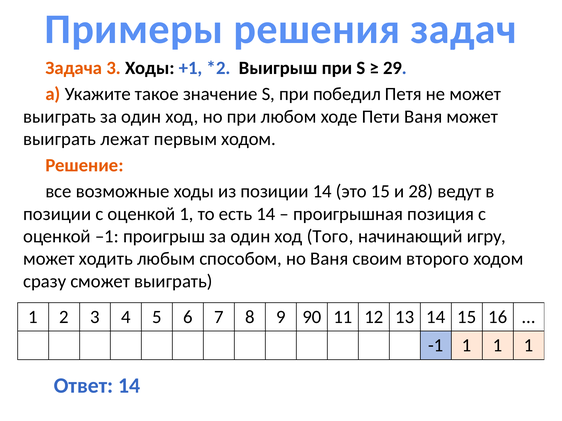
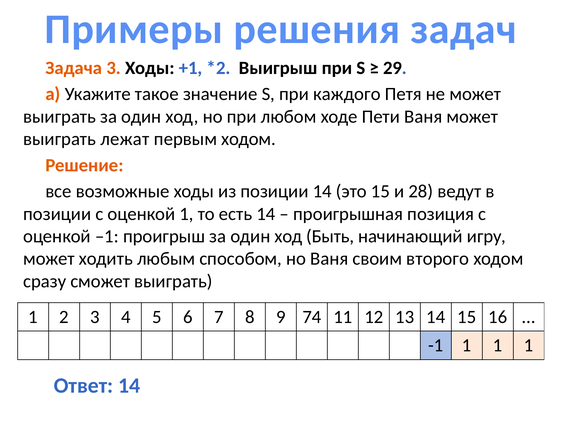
победил: победил -> каждого (347, 94)
Того: Того -> Быть (330, 237)
90: 90 -> 74 (312, 317)
